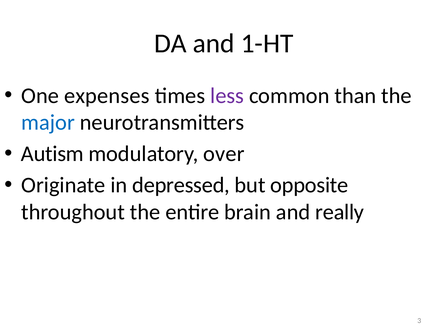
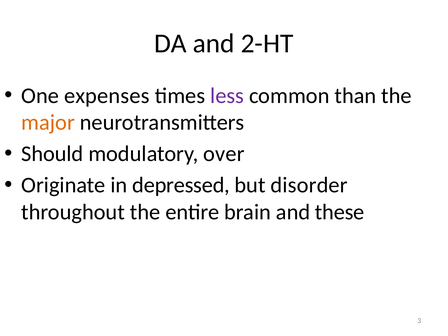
1-HT: 1-HT -> 2-HT (267, 43)
major colour: blue -> orange (48, 123)
Autism: Autism -> Should (52, 154)
opposite: opposite -> disorder (309, 185)
really: really -> these (340, 212)
